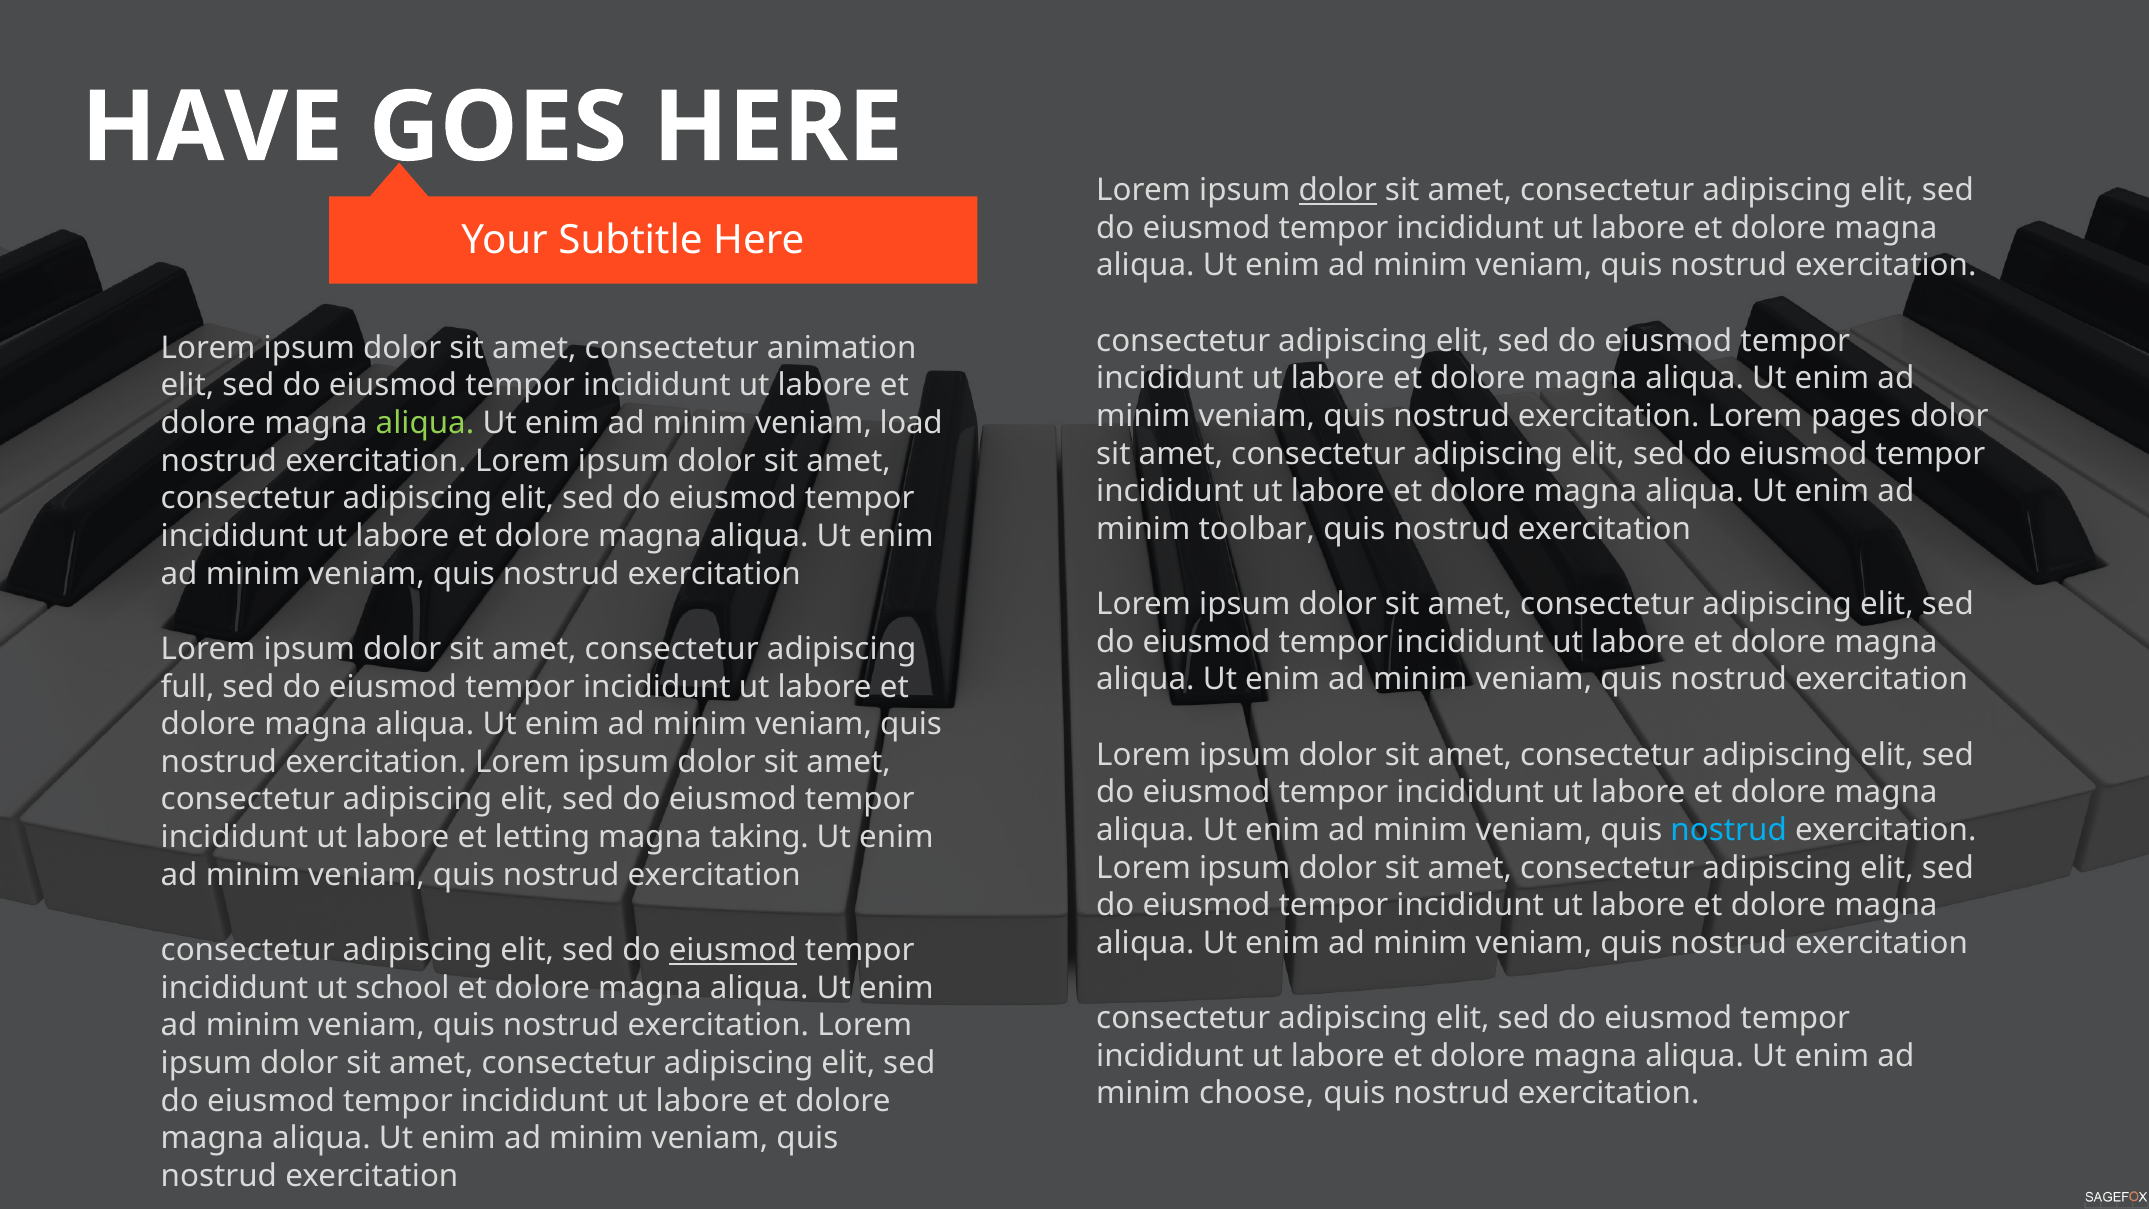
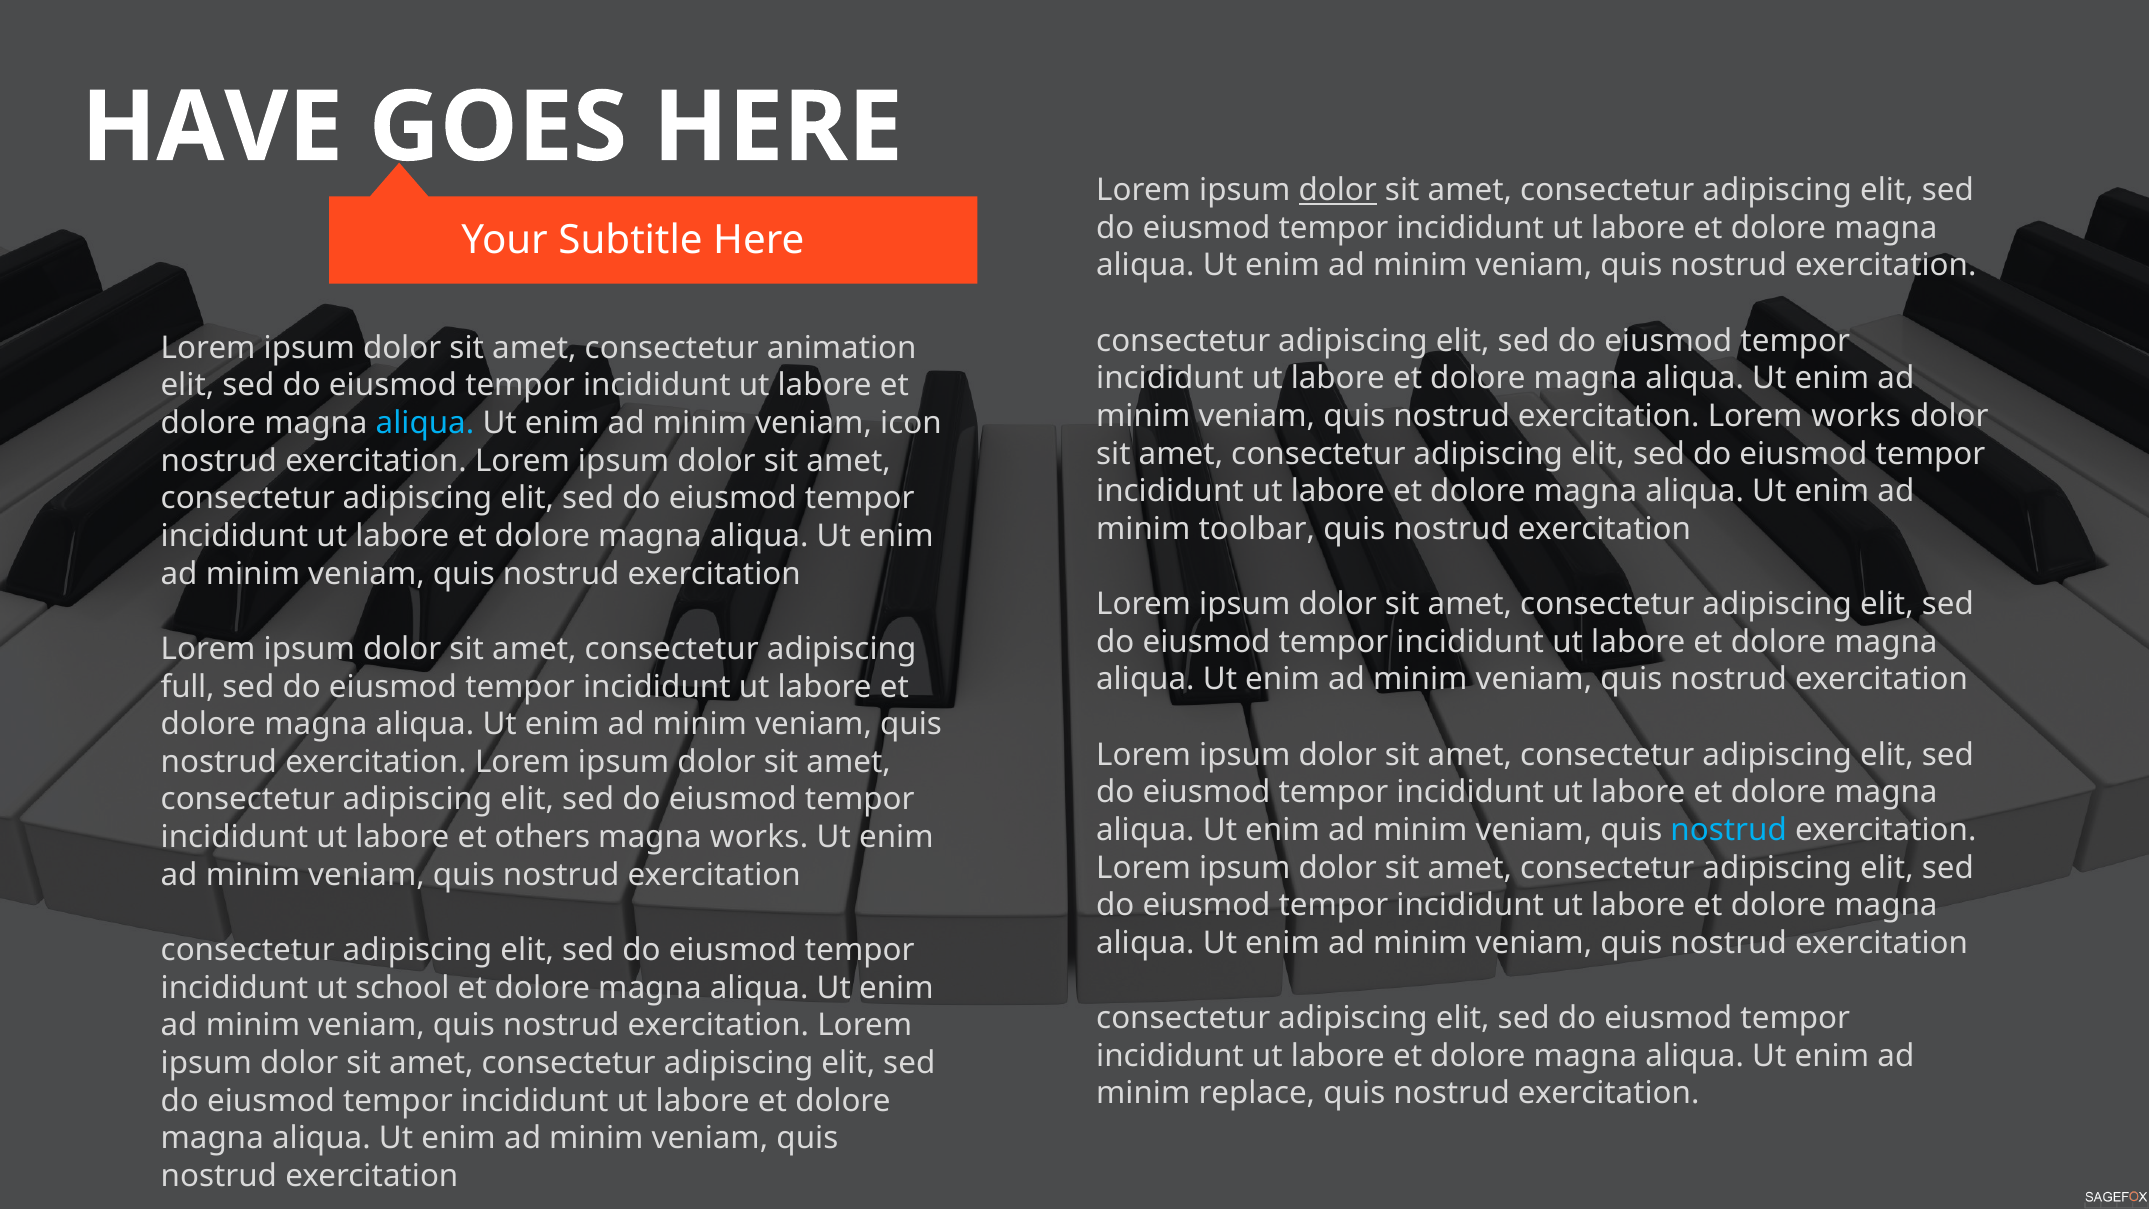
Lorem pages: pages -> works (1856, 416)
aliqua colour: light green -> light blue (425, 423)
load: load -> icon (911, 423)
letting: letting -> others (542, 837)
magna taking: taking -> works (759, 837)
eiusmod underline: present -> none (733, 950)
choose: choose -> replace (1257, 1093)
